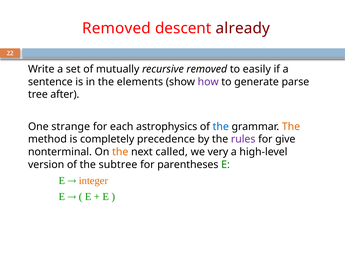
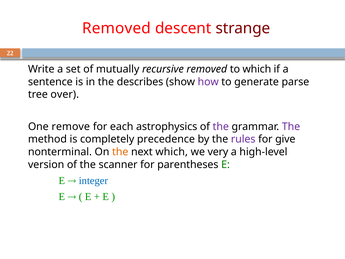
already: already -> strange (243, 28)
to easily: easily -> which (257, 69)
elements: elements -> describes (140, 82)
after: after -> over (65, 94)
strange: strange -> remove (71, 126)
the colour: blue -> purple (221, 126)
The colour: orange -> purple (291, 126)
next called: called -> which (172, 152)
subtree: subtree -> scanner (118, 164)
integer colour: orange -> blue (93, 180)
